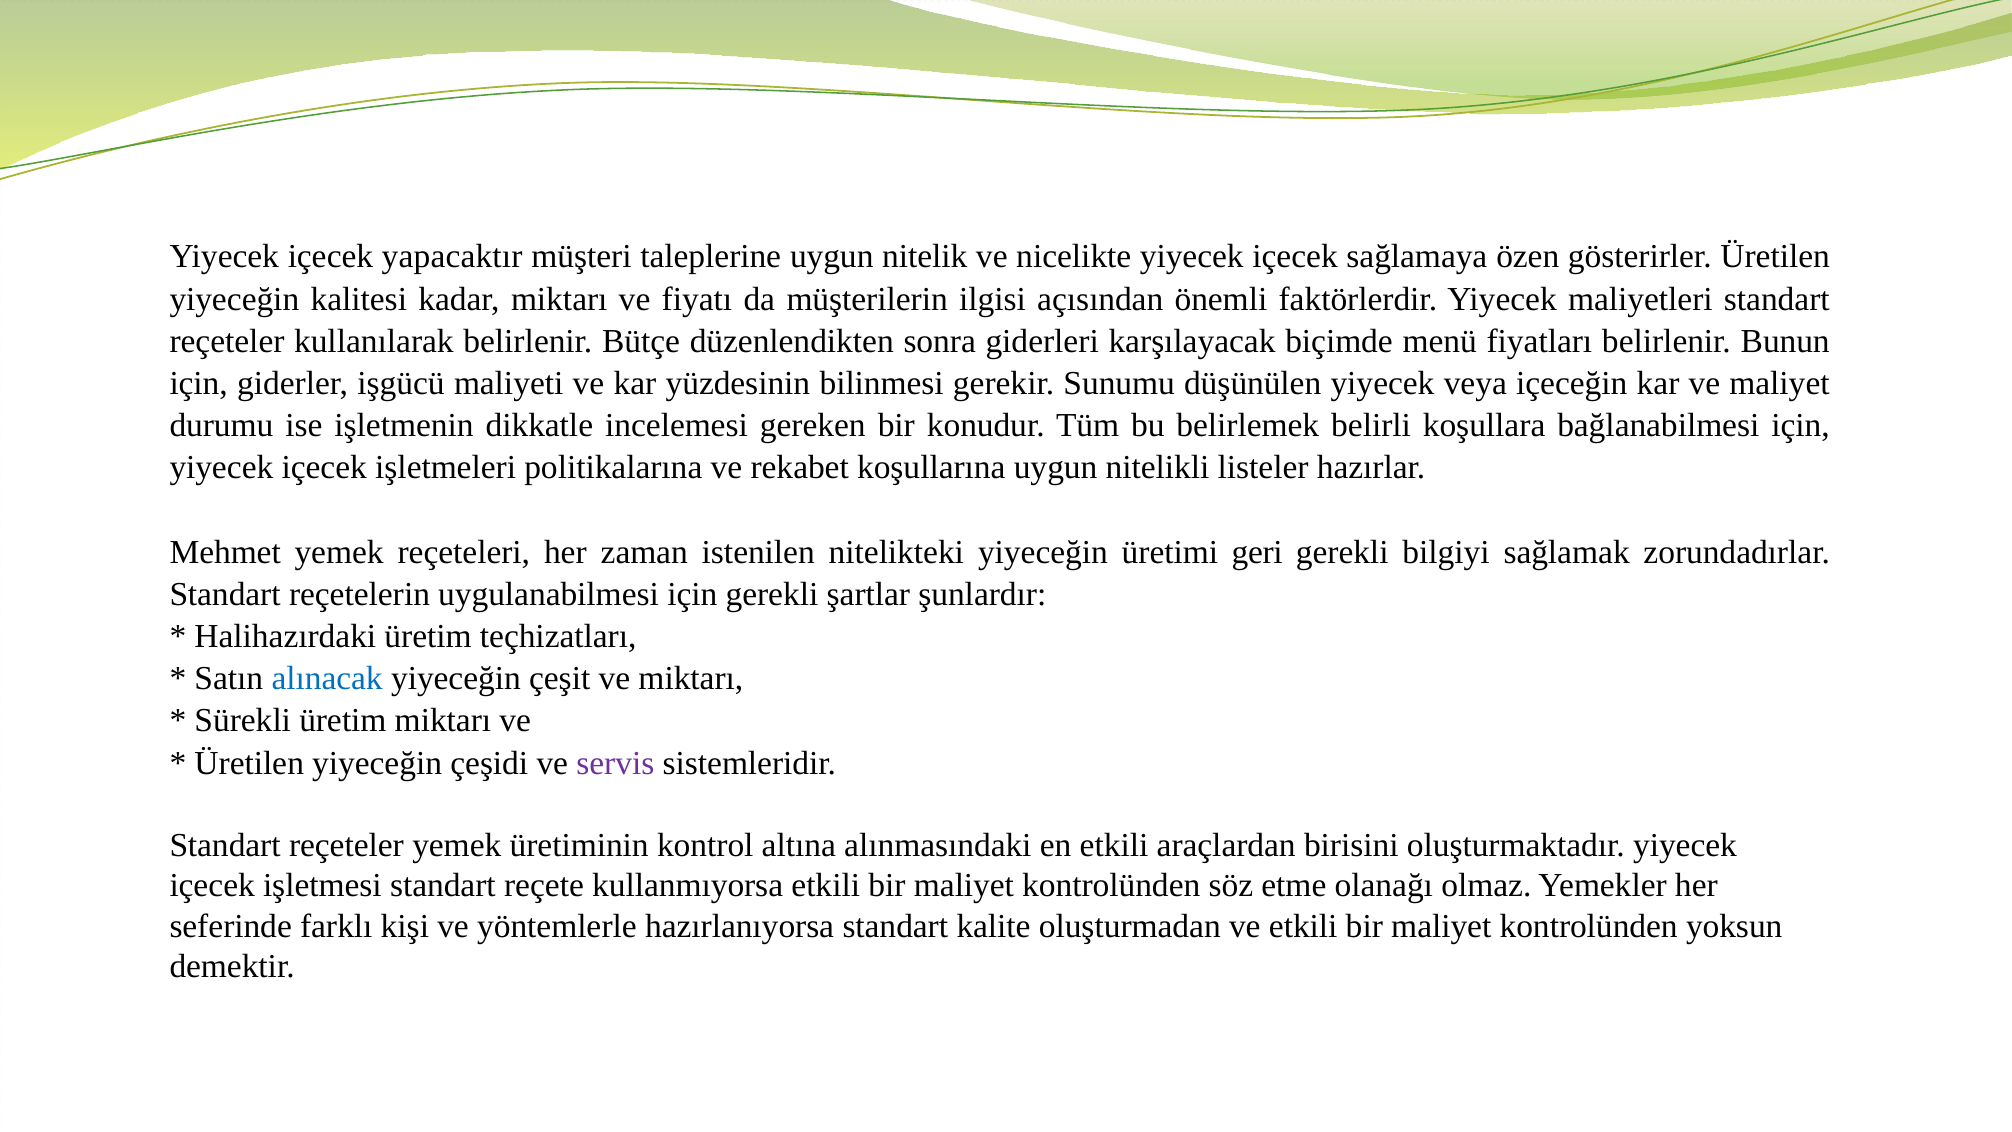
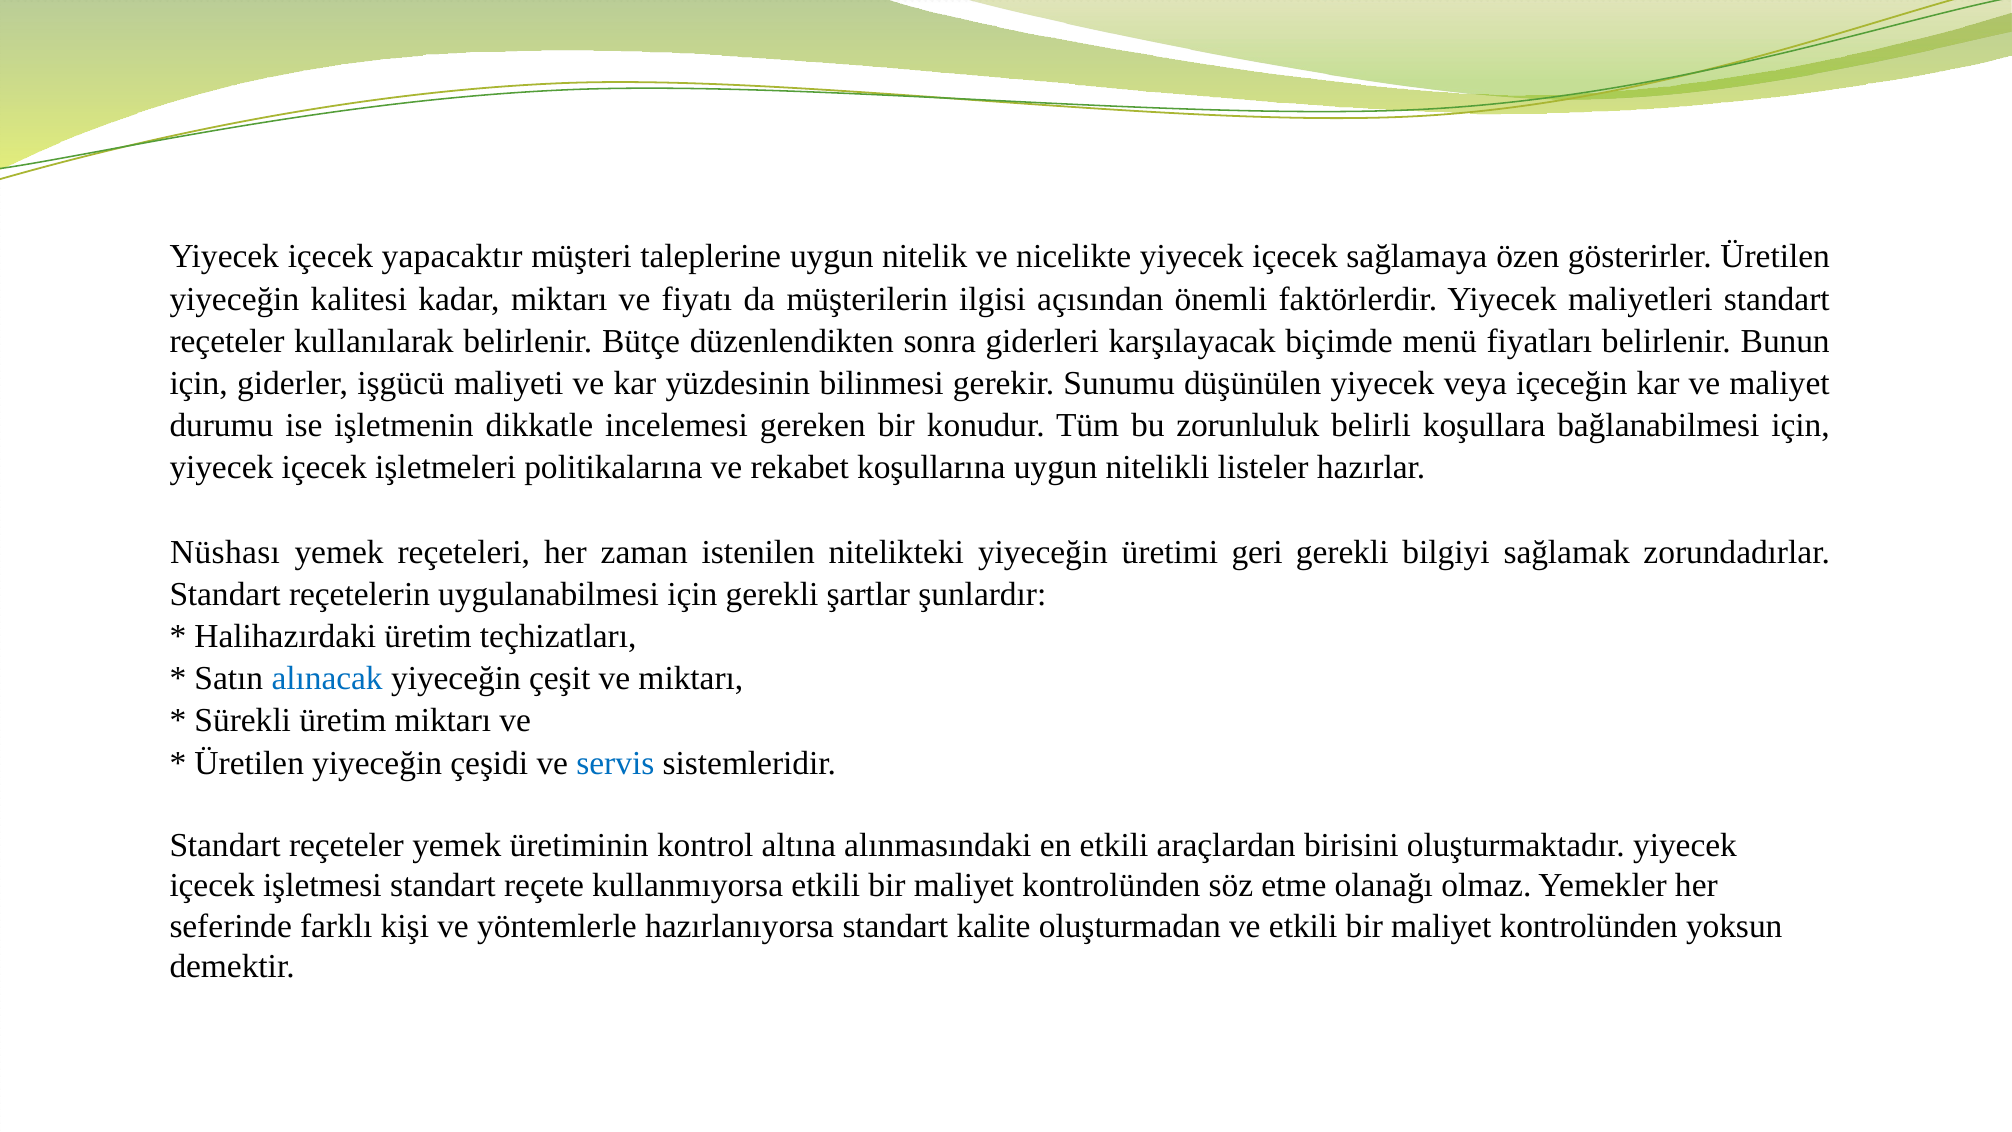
belirlemek: belirlemek -> zorunluluk (1248, 425)
Mehmet: Mehmet -> Nüshası (225, 552)
servis colour: purple -> blue (615, 763)
